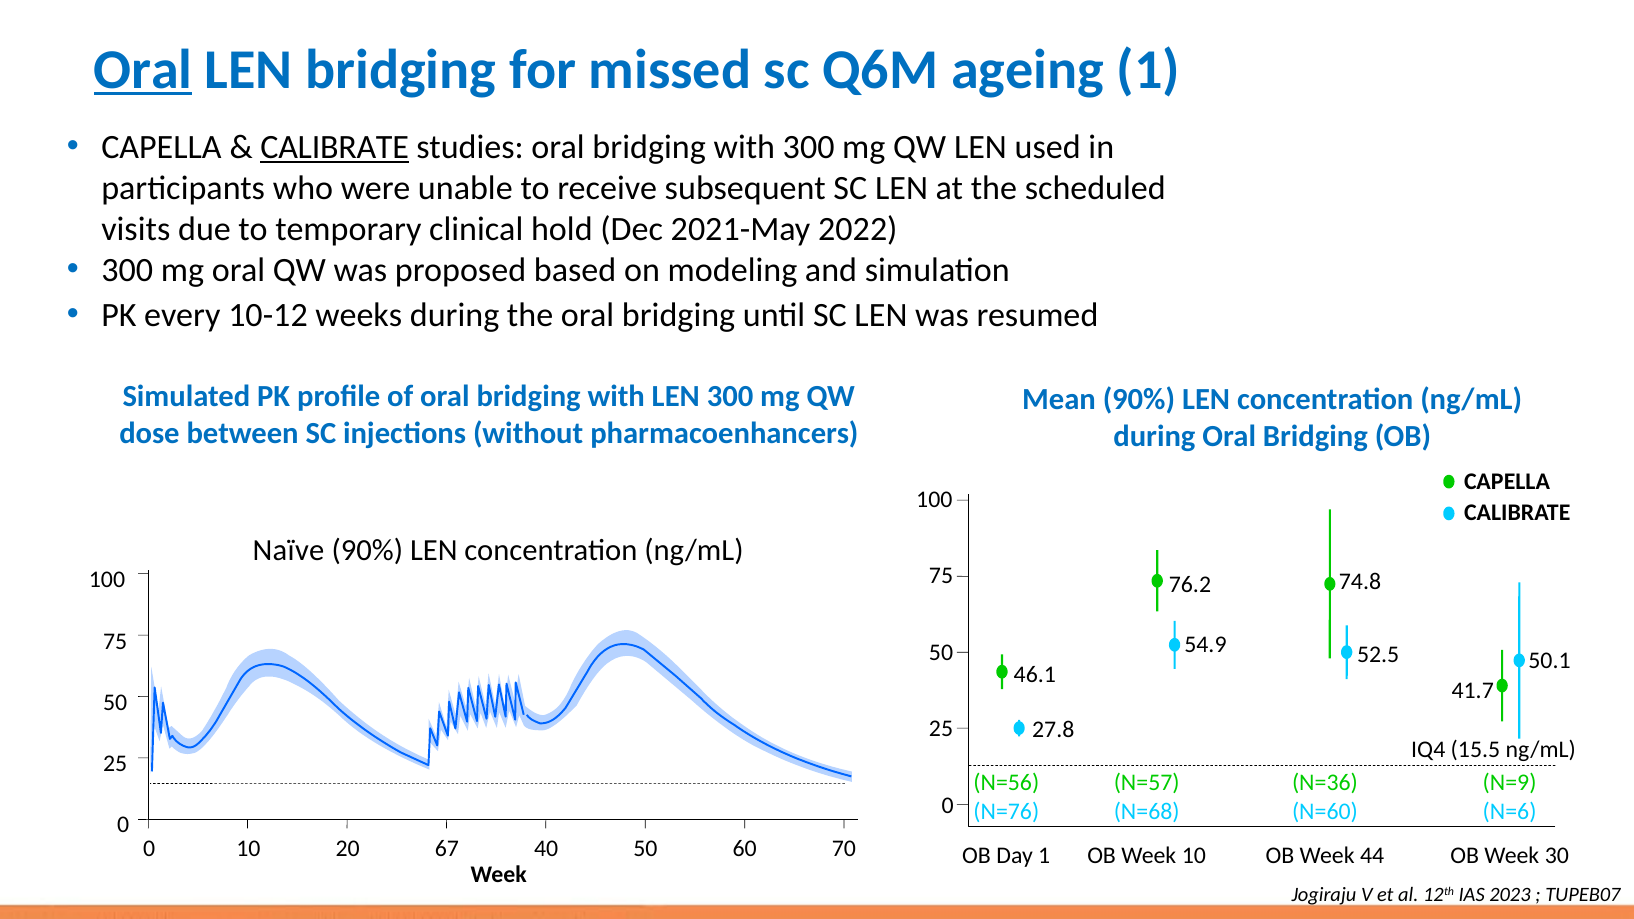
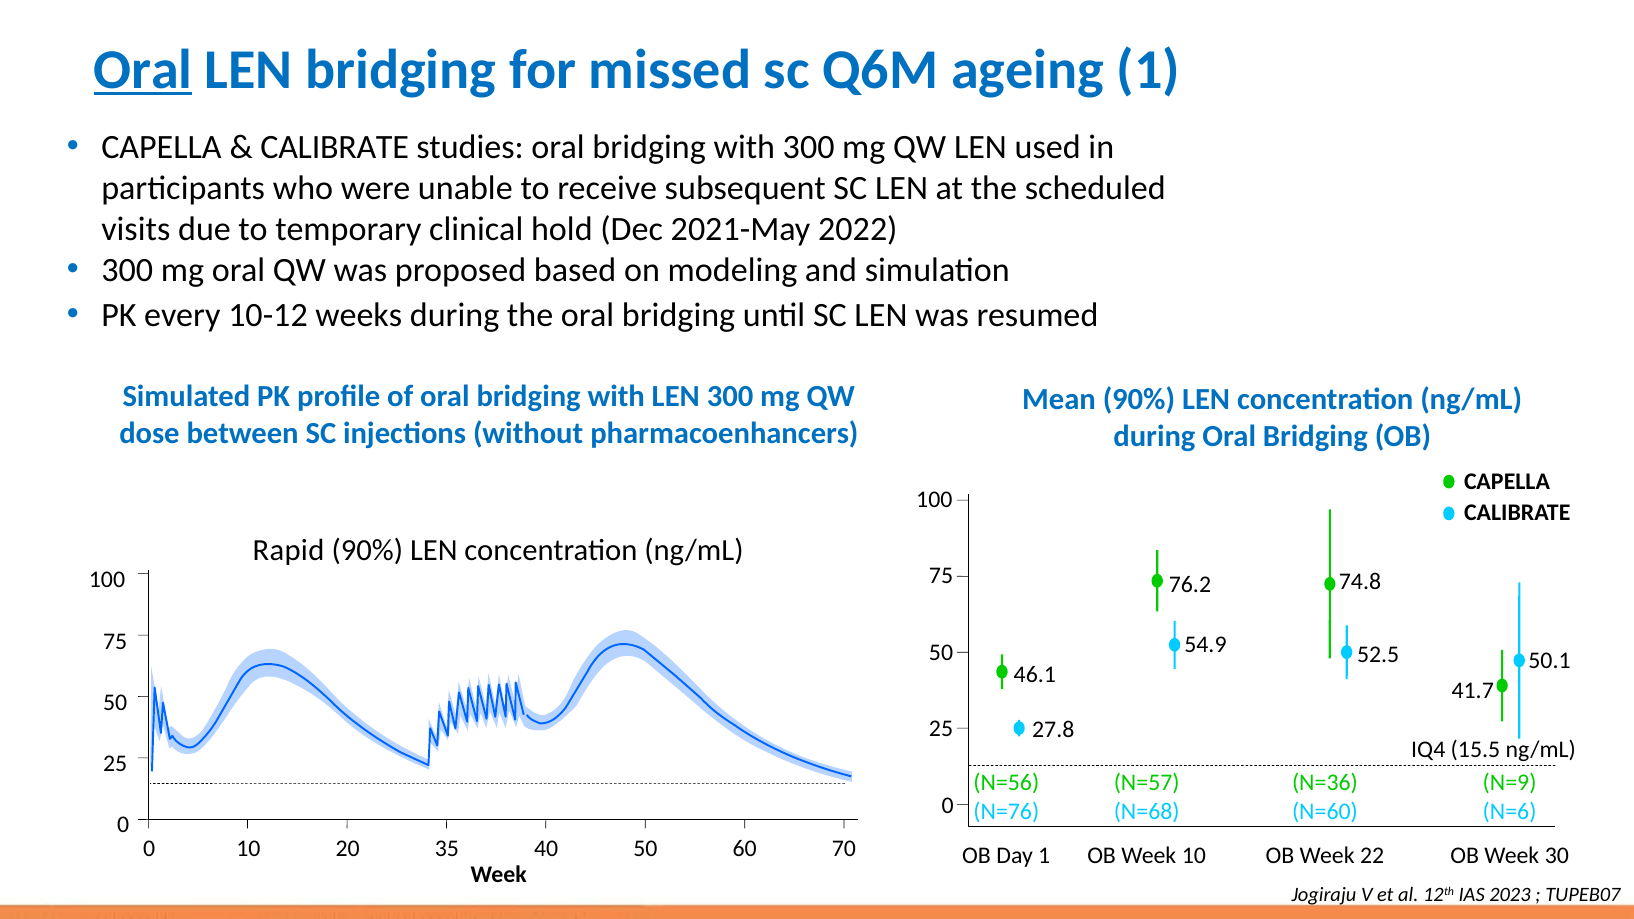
CALIBRATE underline: present -> none (335, 147)
Naïve: Naïve -> Rapid (289, 551)
67: 67 -> 35 (447, 849)
44: 44 -> 22 (1372, 856)
